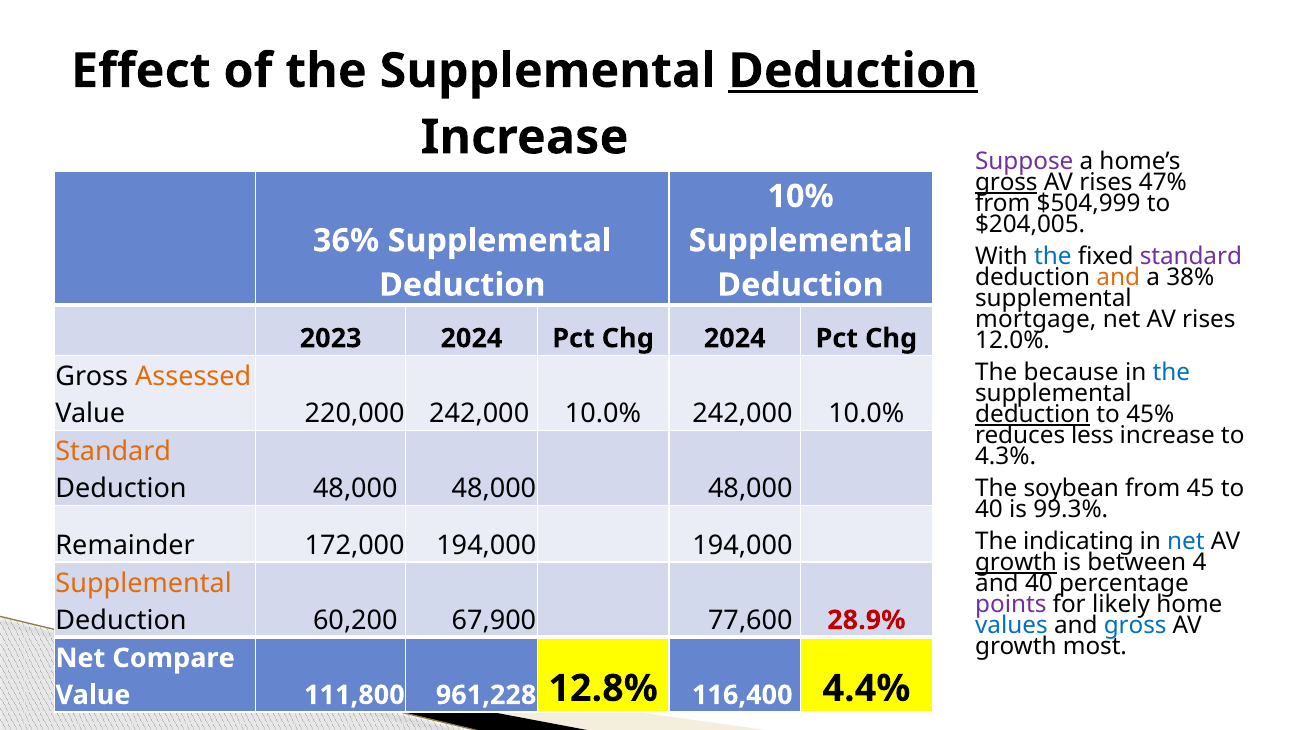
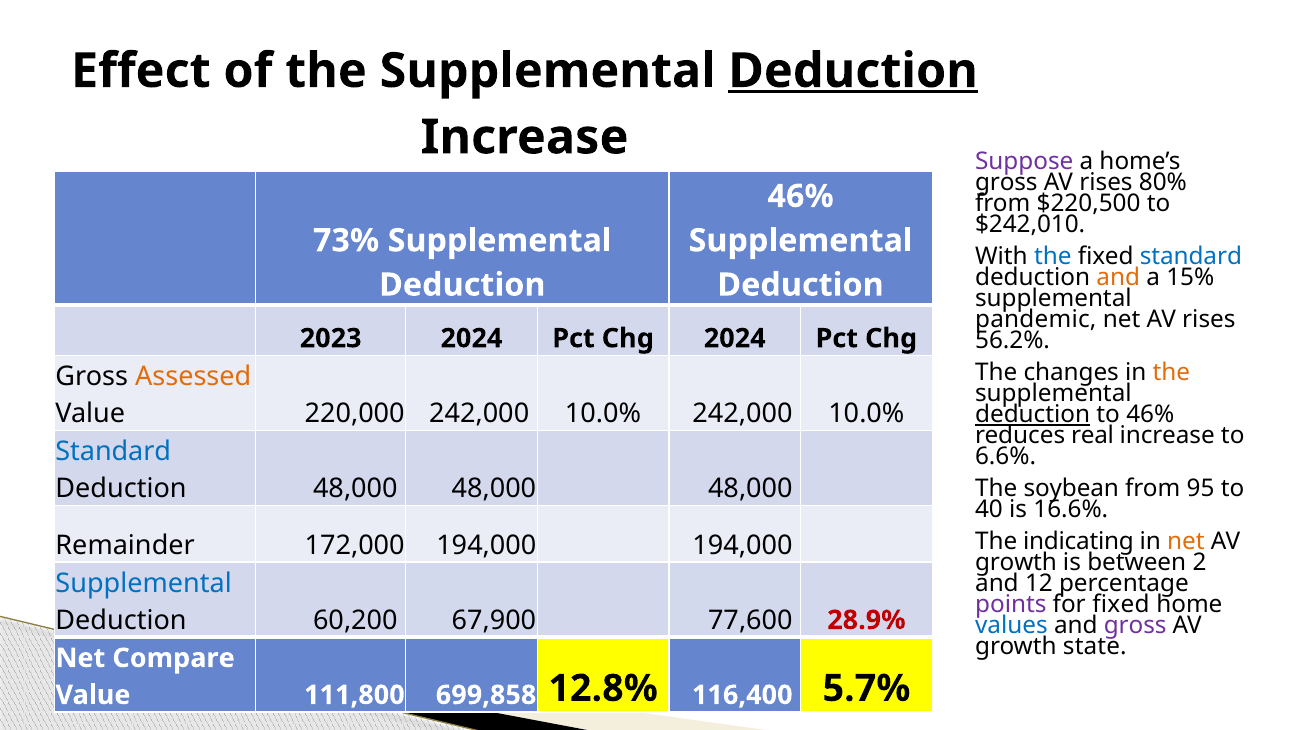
gross underline: present -> none (1006, 183)
47%: 47% -> 80% (1163, 183)
10%: 10% -> 46% (801, 196)
$504,999: $504,999 -> $220,500 (1089, 204)
$204,005: $204,005 -> $242,010 (1030, 225)
36%: 36% -> 73% (346, 240)
standard colour: purple -> blue (1191, 256)
38%: 38% -> 15% (1190, 277)
mortgage: mortgage -> pandemic (1036, 319)
12.0%: 12.0% -> 56.2% (1013, 340)
because: because -> changes (1071, 372)
the colour: blue -> orange (1171, 372)
to 45%: 45% -> 46% (1150, 414)
less: less -> real (1092, 435)
Standard colour: orange -> blue (113, 451)
4.3%: 4.3% -> 6.6% (1006, 456)
45: 45 -> 95 (1201, 488)
99.3%: 99.3% -> 16.6% (1071, 509)
net colour: blue -> orange (1186, 541)
growth underline: present -> none (1016, 562)
4: 4 -> 2 (1200, 562)
Supplemental colour: orange -> blue (144, 583)
and 40: 40 -> 12 (1039, 583)
for likely: likely -> fixed (1121, 604)
gross colour: blue -> purple (1135, 625)
most: most -> state (1095, 646)
961,228: 961,228 -> 699,858 (486, 695)
4.4%: 4.4% -> 5.7% (866, 688)
